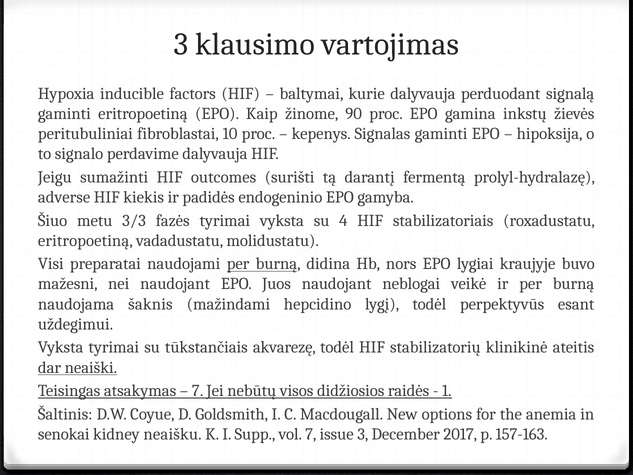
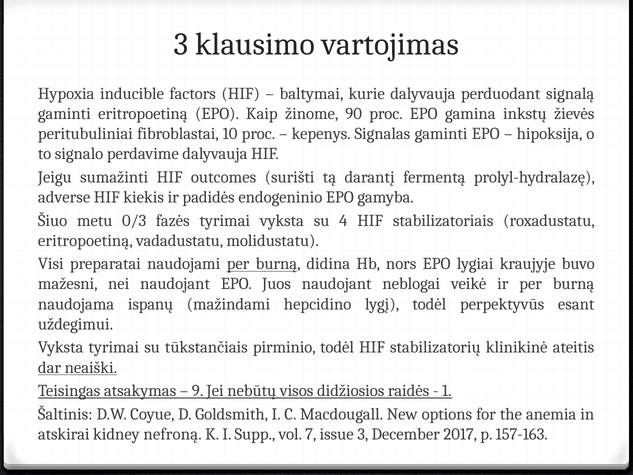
3/3: 3/3 -> 0/3 (134, 220)
šaknis: šaknis -> ispanų (151, 304)
akvarezę: akvarezę -> pirminio (284, 347)
7: 7 -> 9 (198, 391)
senokai: senokai -> atskirai (64, 434)
neaišku: neaišku -> nefroną (173, 434)
